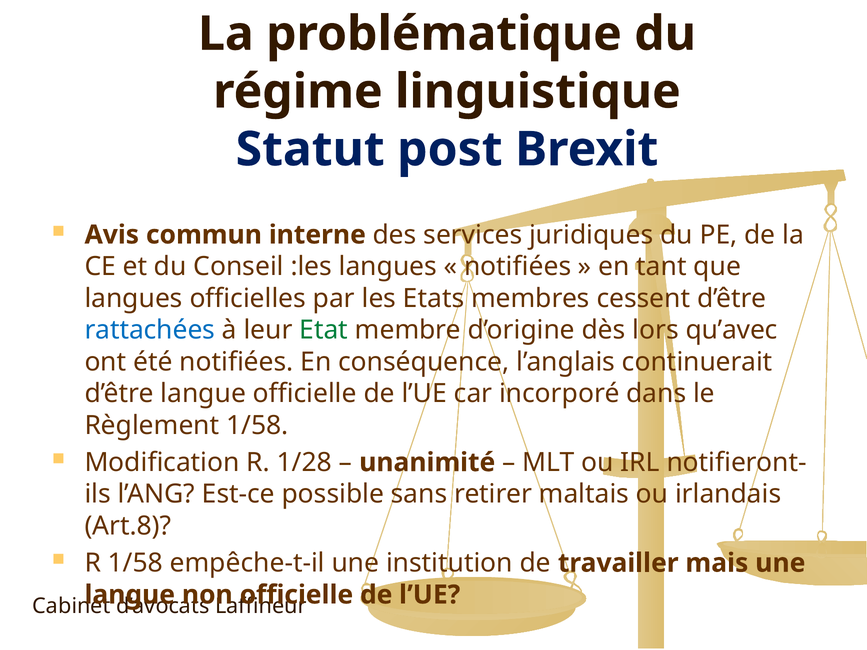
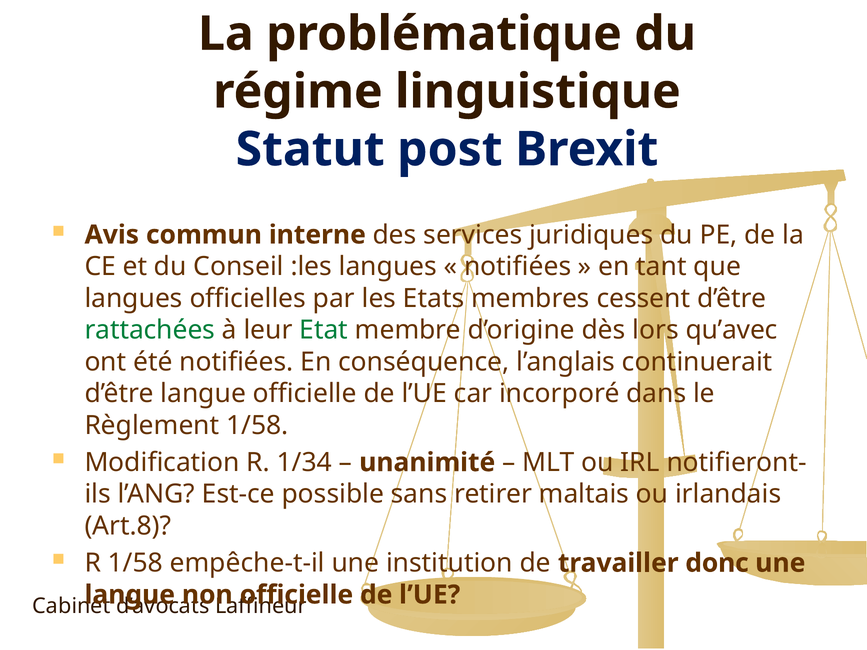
rattachées colour: blue -> green (150, 330)
1/28: 1/28 -> 1/34 (304, 463)
mais: mais -> donc (717, 563)
